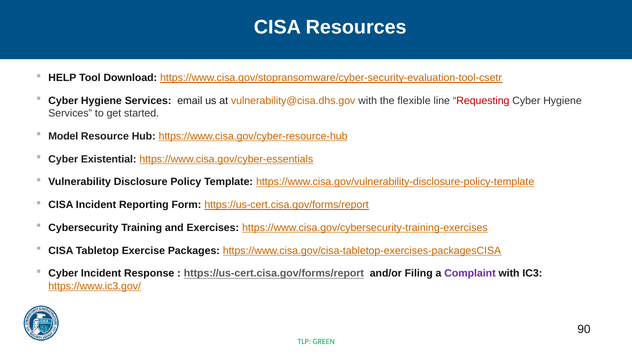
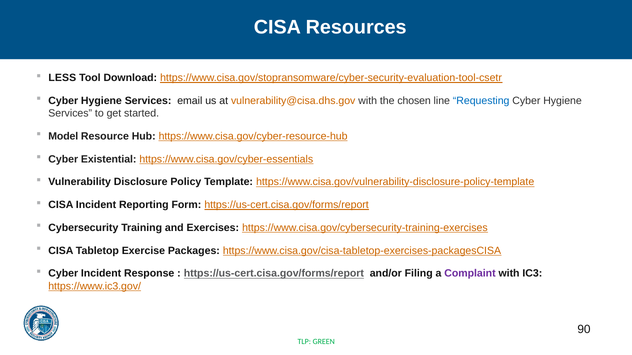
HELP: HELP -> LESS (62, 78)
flexible: flexible -> chosen (414, 101)
Requesting colour: red -> blue (481, 101)
